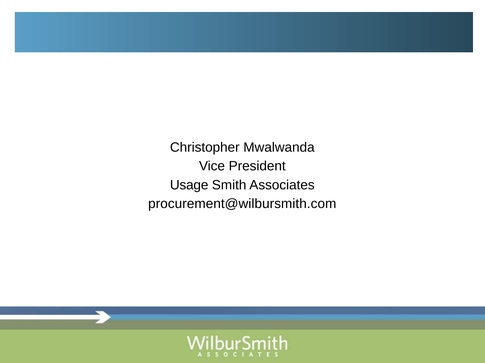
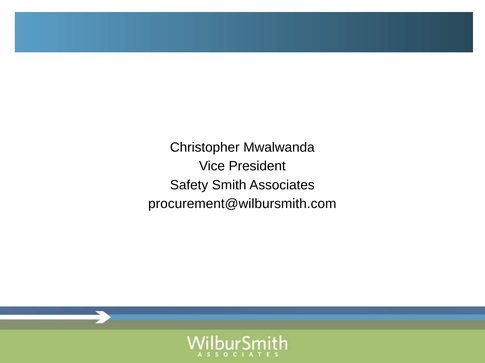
Usage: Usage -> Safety (189, 185)
